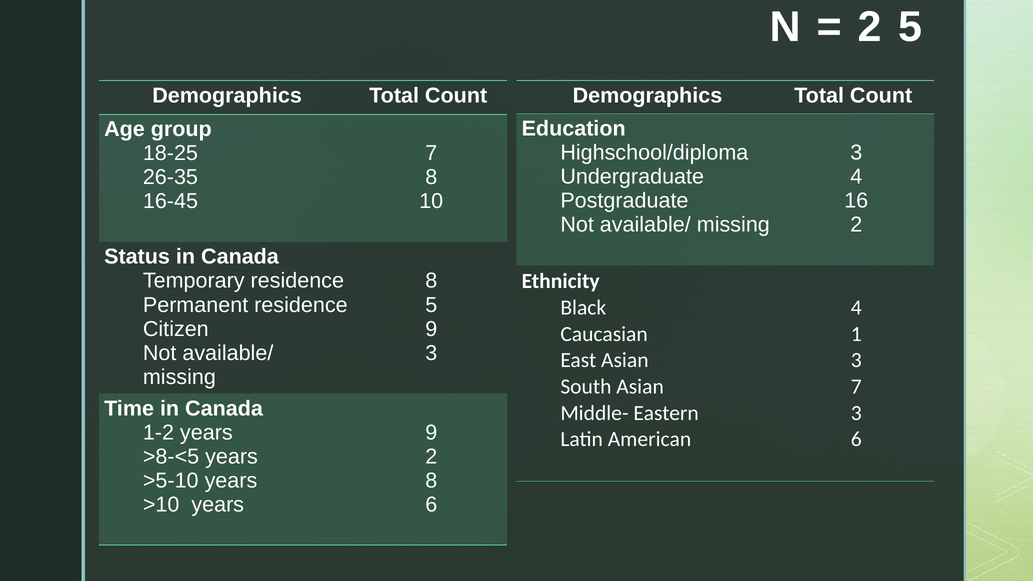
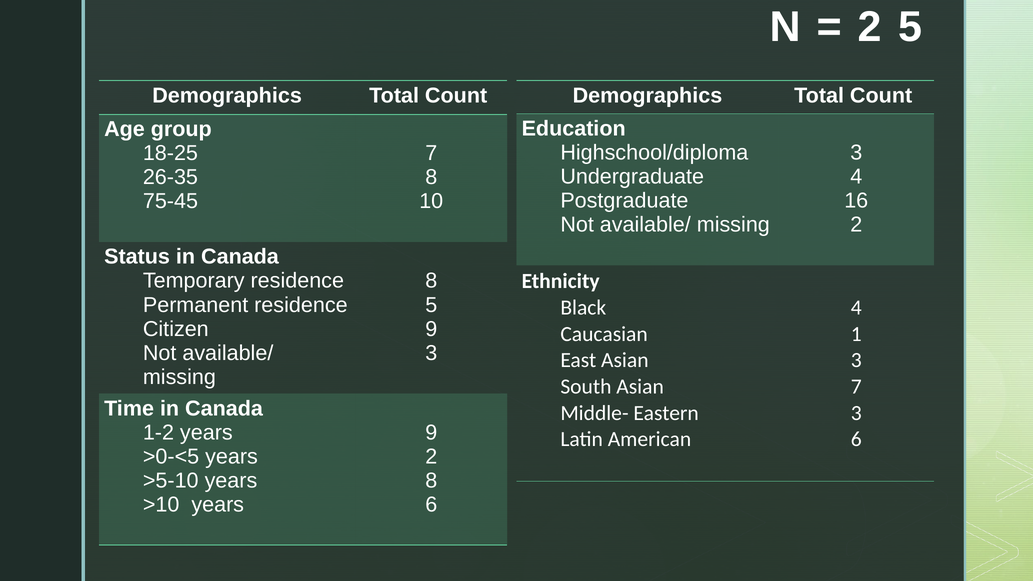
16-45: 16-45 -> 75-45 (170, 201)
>8-<5: >8-<5 -> >0-<5 (171, 456)
